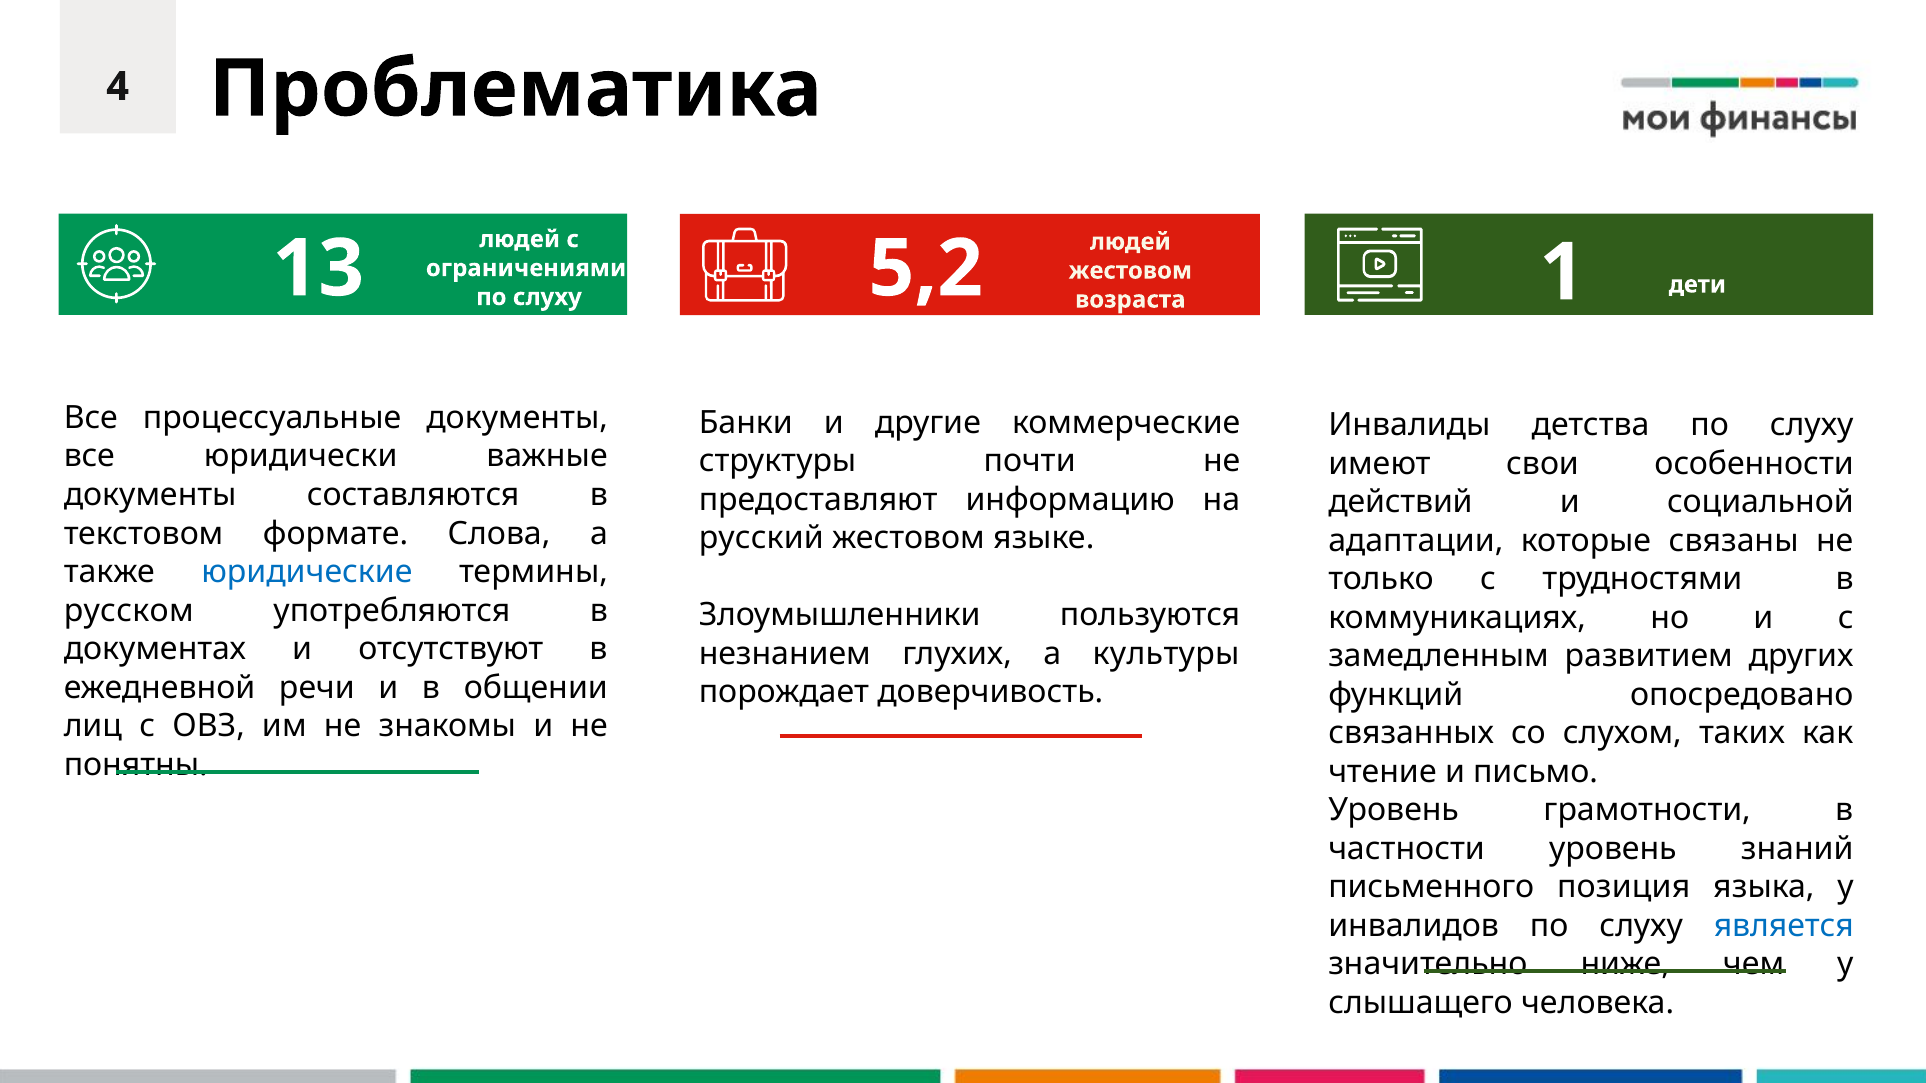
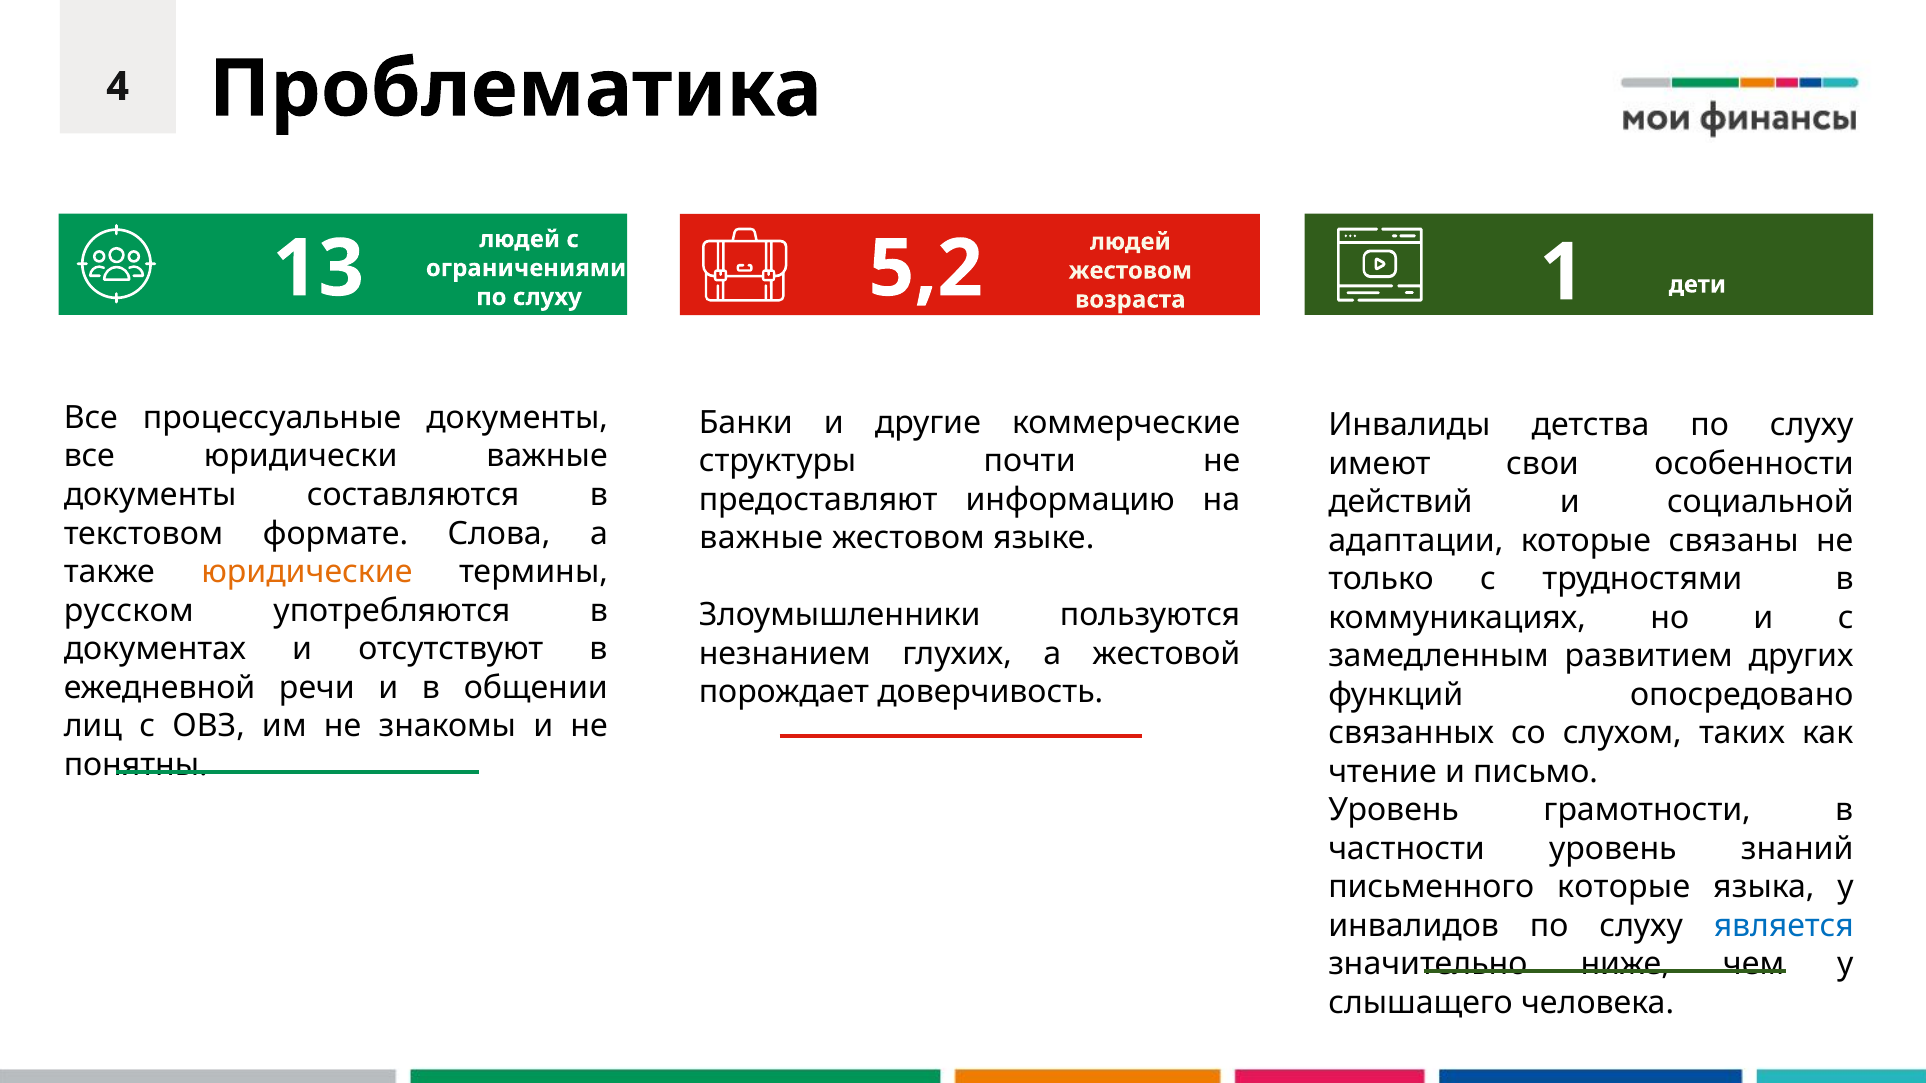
русский: русский -> важные (761, 538)
юридические colour: blue -> orange (307, 572)
культуры: культуры -> жестовой (1166, 654)
письменного позиция: позиция -> которые (1624, 888)
